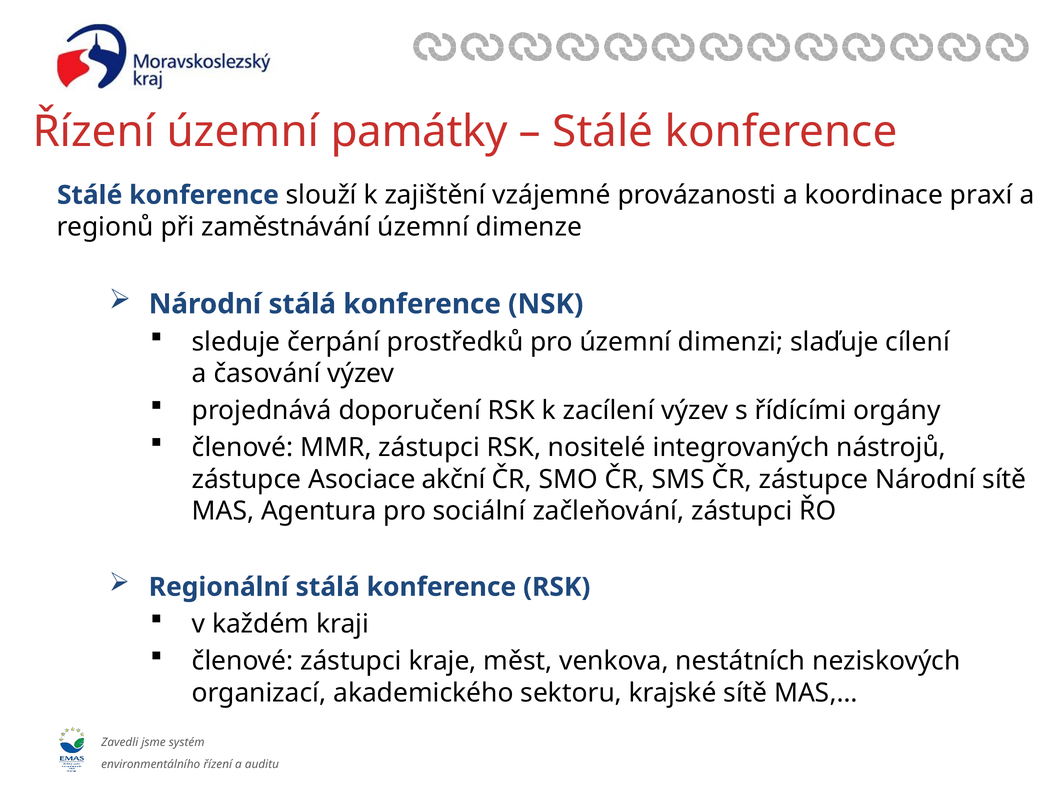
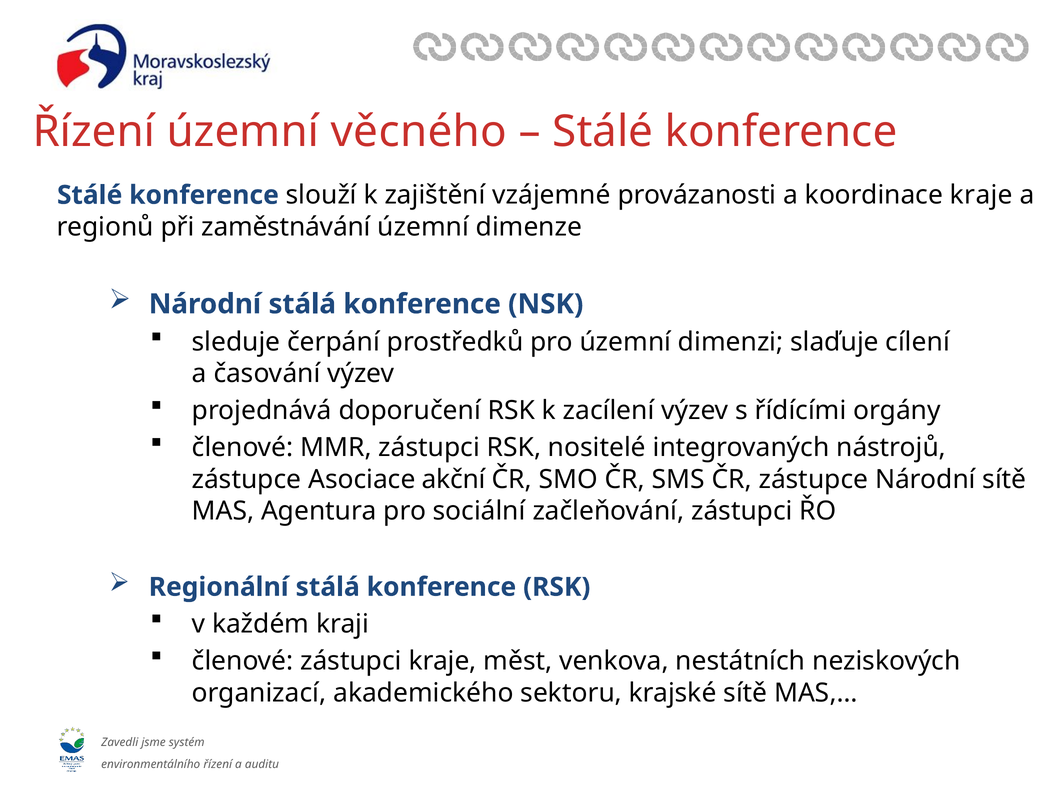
památky: památky -> věcného (419, 132)
koordinace praxí: praxí -> kraje (981, 195)
